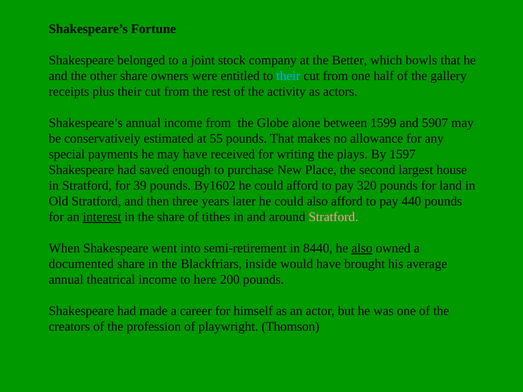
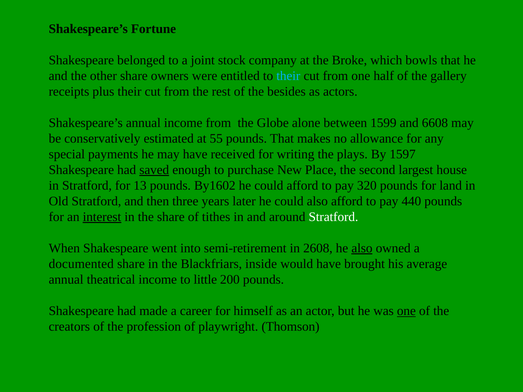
Better: Better -> Broke (349, 60)
activity: activity -> besides (286, 92)
5907: 5907 -> 6608 (435, 123)
saved underline: none -> present (154, 170)
39: 39 -> 13 (140, 186)
Stratford colour: pink -> white (333, 217)
8440: 8440 -> 2608 (318, 248)
here: here -> little (205, 280)
one underline: none -> present (406, 311)
